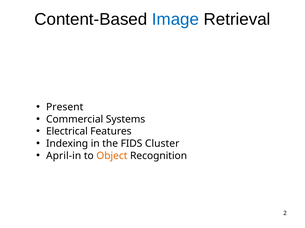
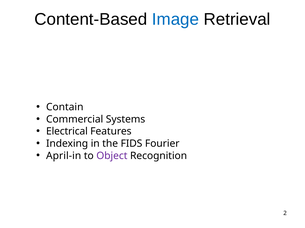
Present: Present -> Contain (65, 107)
Cluster: Cluster -> Fourier (162, 144)
Object colour: orange -> purple (112, 156)
